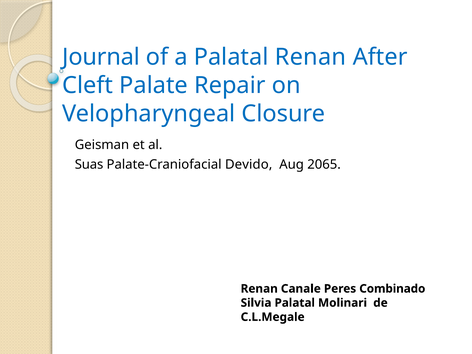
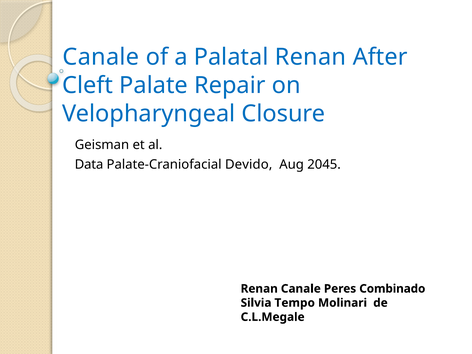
Journal: Journal -> Canale (101, 57)
Suas: Suas -> Data (89, 165)
2065: 2065 -> 2045 (324, 165)
Silvia Palatal: Palatal -> Tempo (295, 303)
